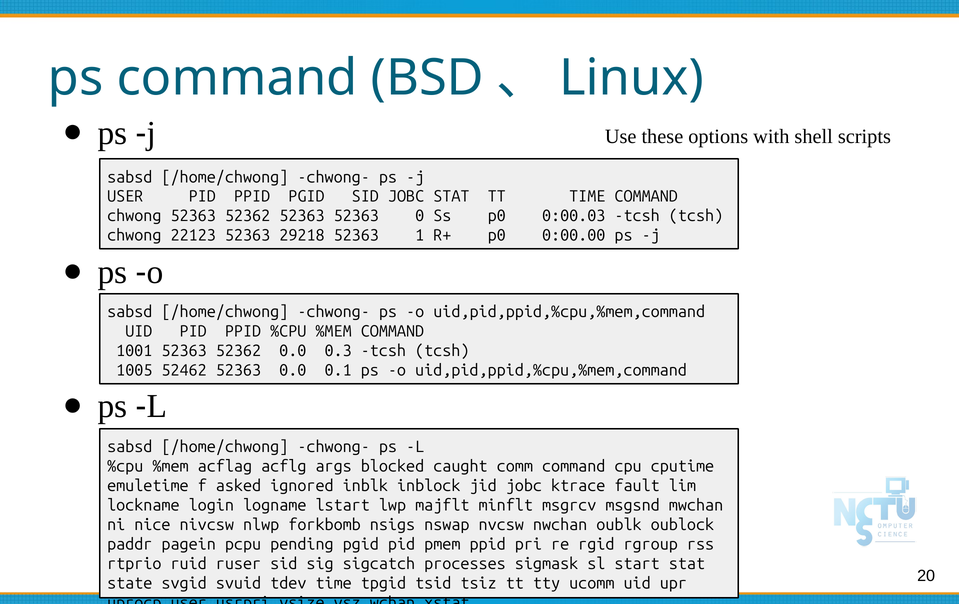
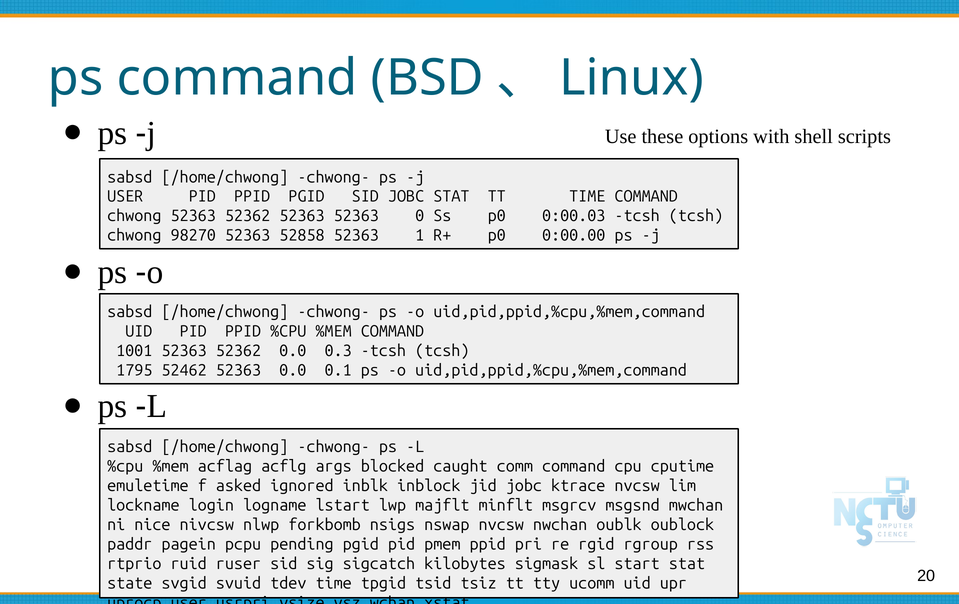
22123: 22123 -> 98270 (193, 236)
29218: 29218 -> 52858 (302, 236)
1005: 1005 -> 1795 (134, 371)
ktrace fault: fault -> nvcsw (637, 486)
processes: processes -> kilobytes (465, 564)
